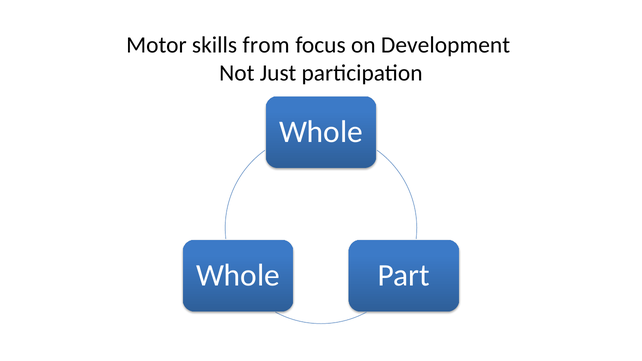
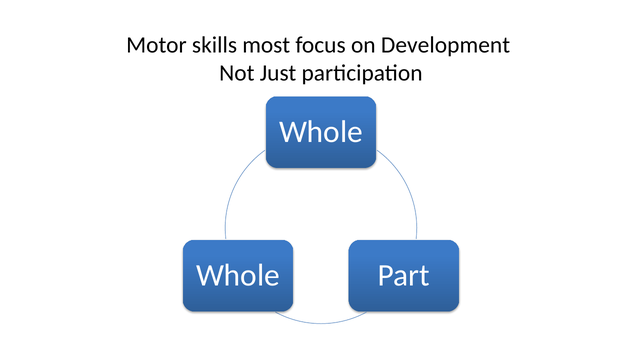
from: from -> most (266, 45)
